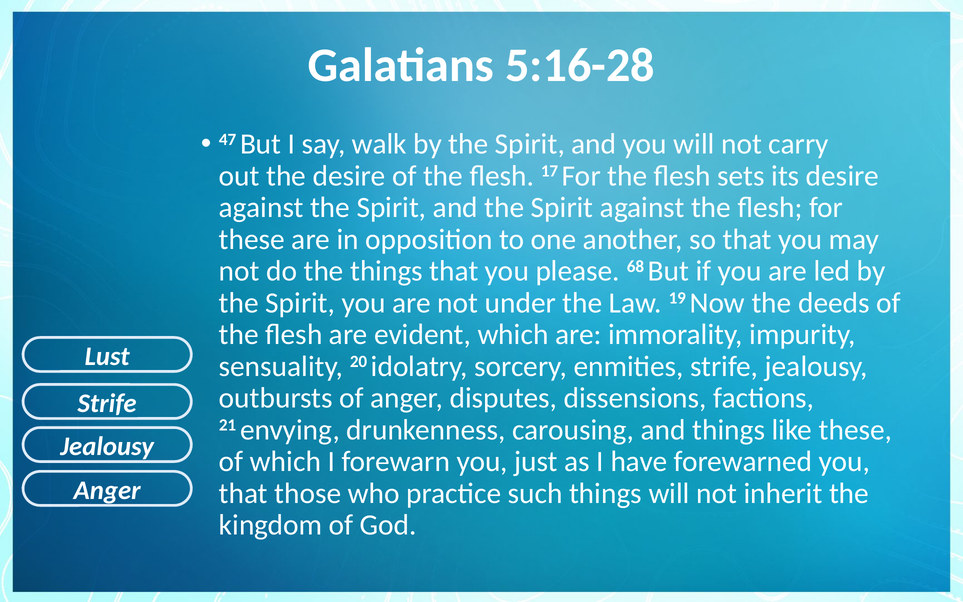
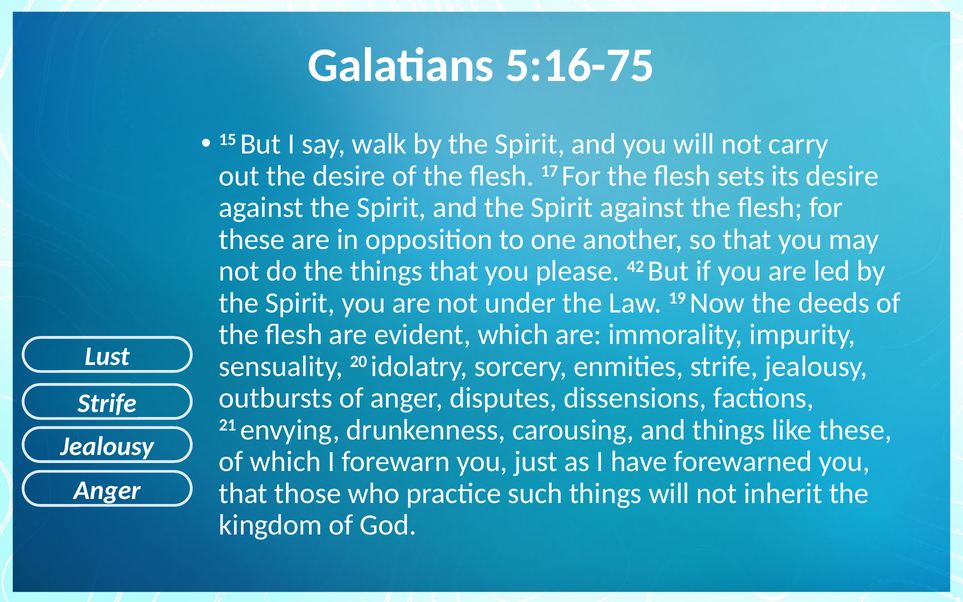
5:16-28: 5:16-28 -> 5:16-75 (580, 65)
47: 47 -> 15 (228, 139)
68: 68 -> 42 (635, 266)
